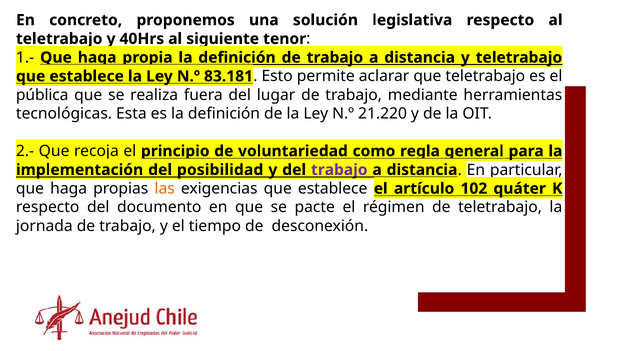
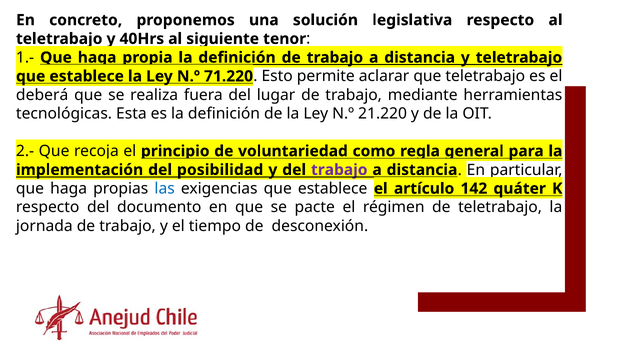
83.181: 83.181 -> 71.220 (229, 76)
pública: pública -> deberá (42, 95)
las colour: orange -> blue (165, 189)
102: 102 -> 142 (474, 189)
